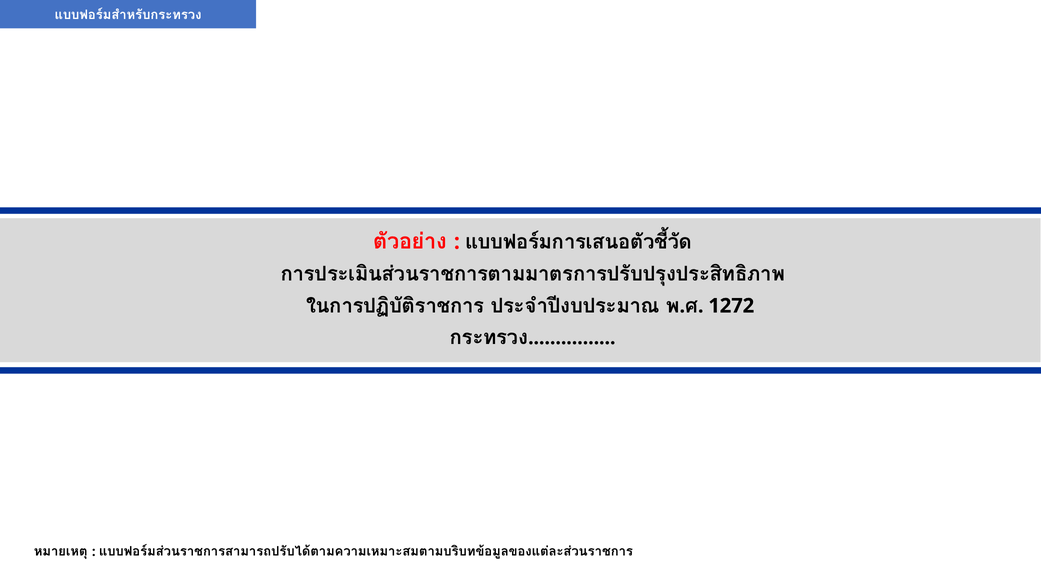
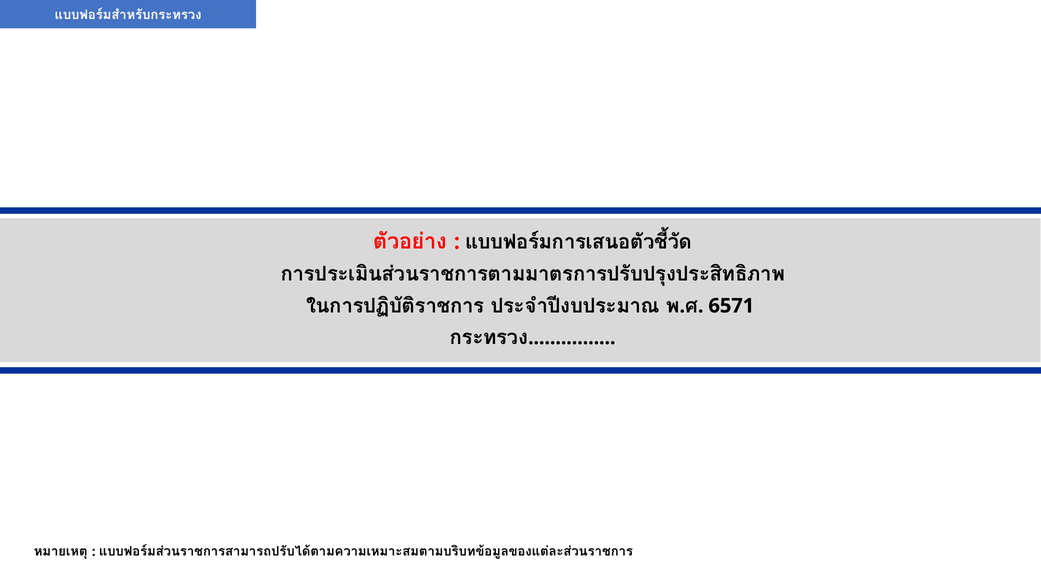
1272: 1272 -> 6571 (731, 306)
